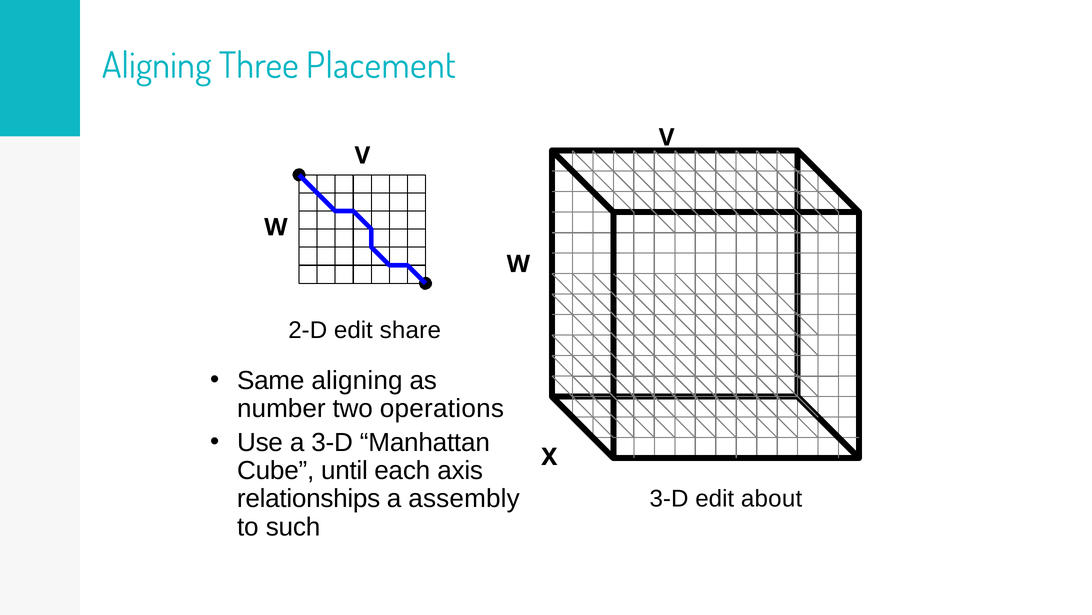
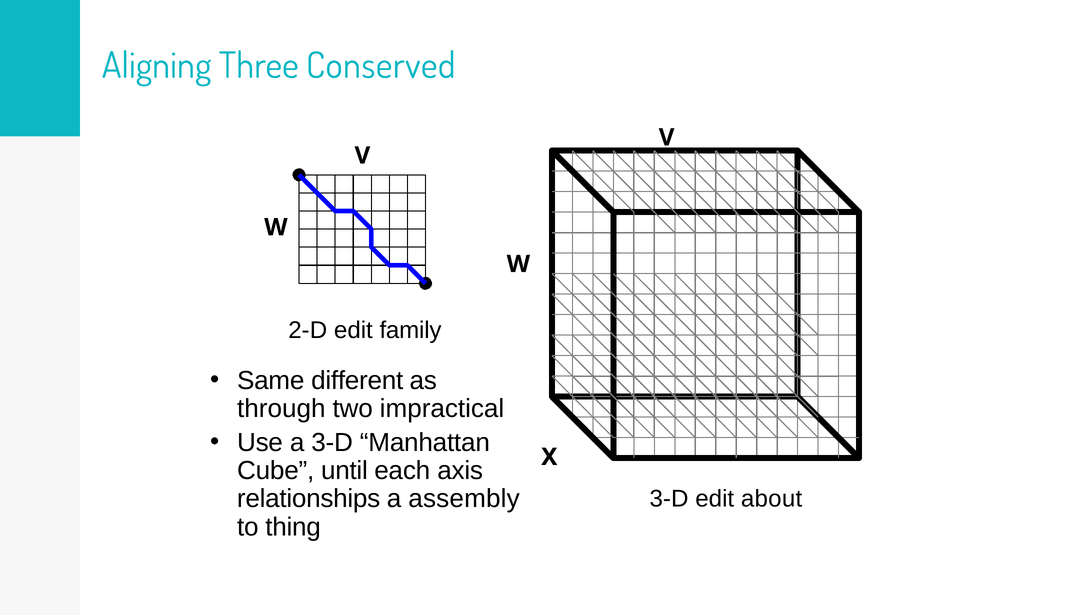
Placement: Placement -> Conserved (381, 66)
share: share -> family (410, 330)
Same aligning: aligning -> different (357, 380)
number: number -> through (281, 408)
operations: operations -> impractical (442, 408)
such: such -> thing (293, 526)
